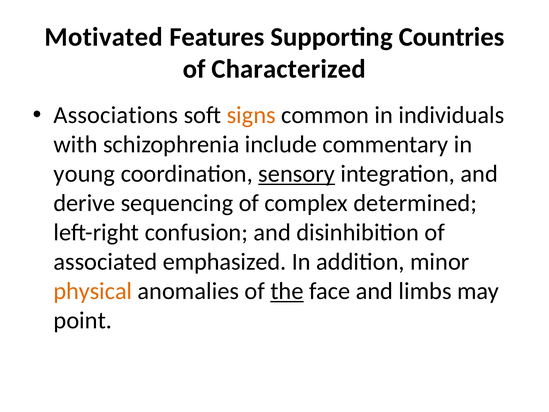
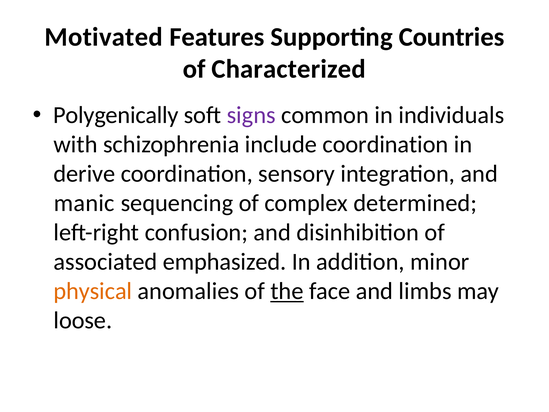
Associations: Associations -> Polygenically (116, 115)
signs colour: orange -> purple (251, 115)
include commentary: commentary -> coordination (385, 144)
young: young -> derive (84, 174)
sensory underline: present -> none (297, 174)
derive: derive -> manic (84, 203)
point: point -> loose (83, 320)
